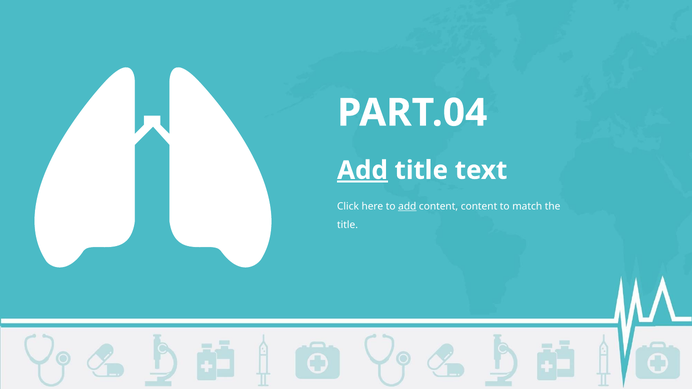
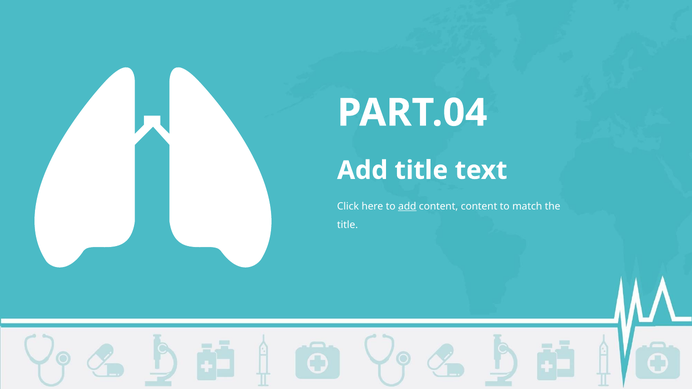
Add underline: present -> none (362, 170)
